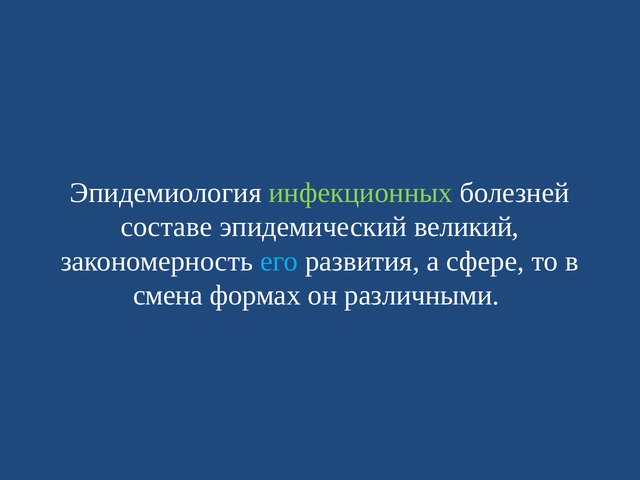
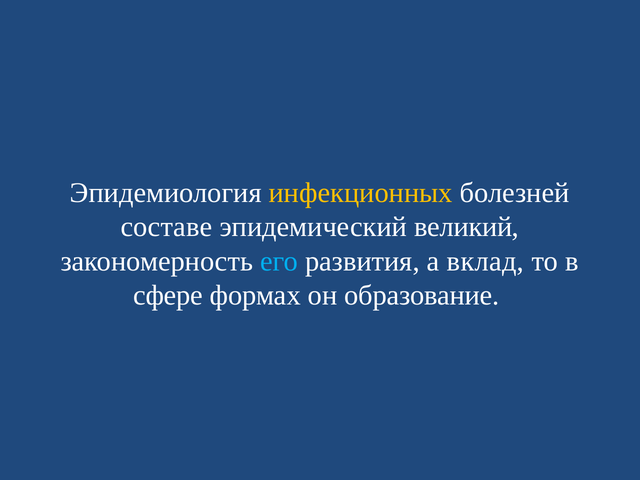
инфекционных colour: light green -> yellow (361, 193)
сфере: сфере -> вклад (485, 261)
смена: смена -> сфере (168, 295)
различными: различными -> образование (422, 295)
